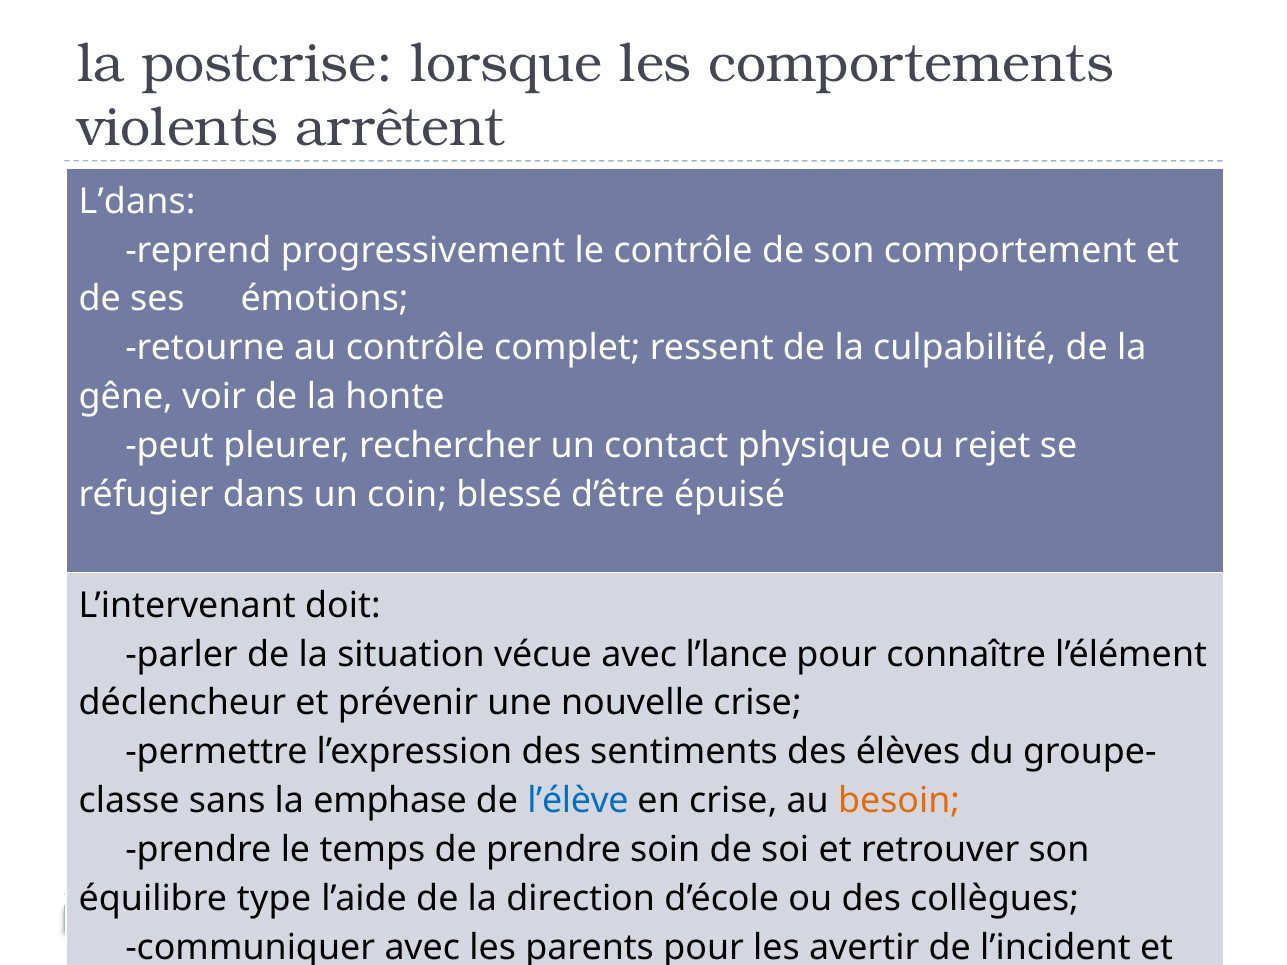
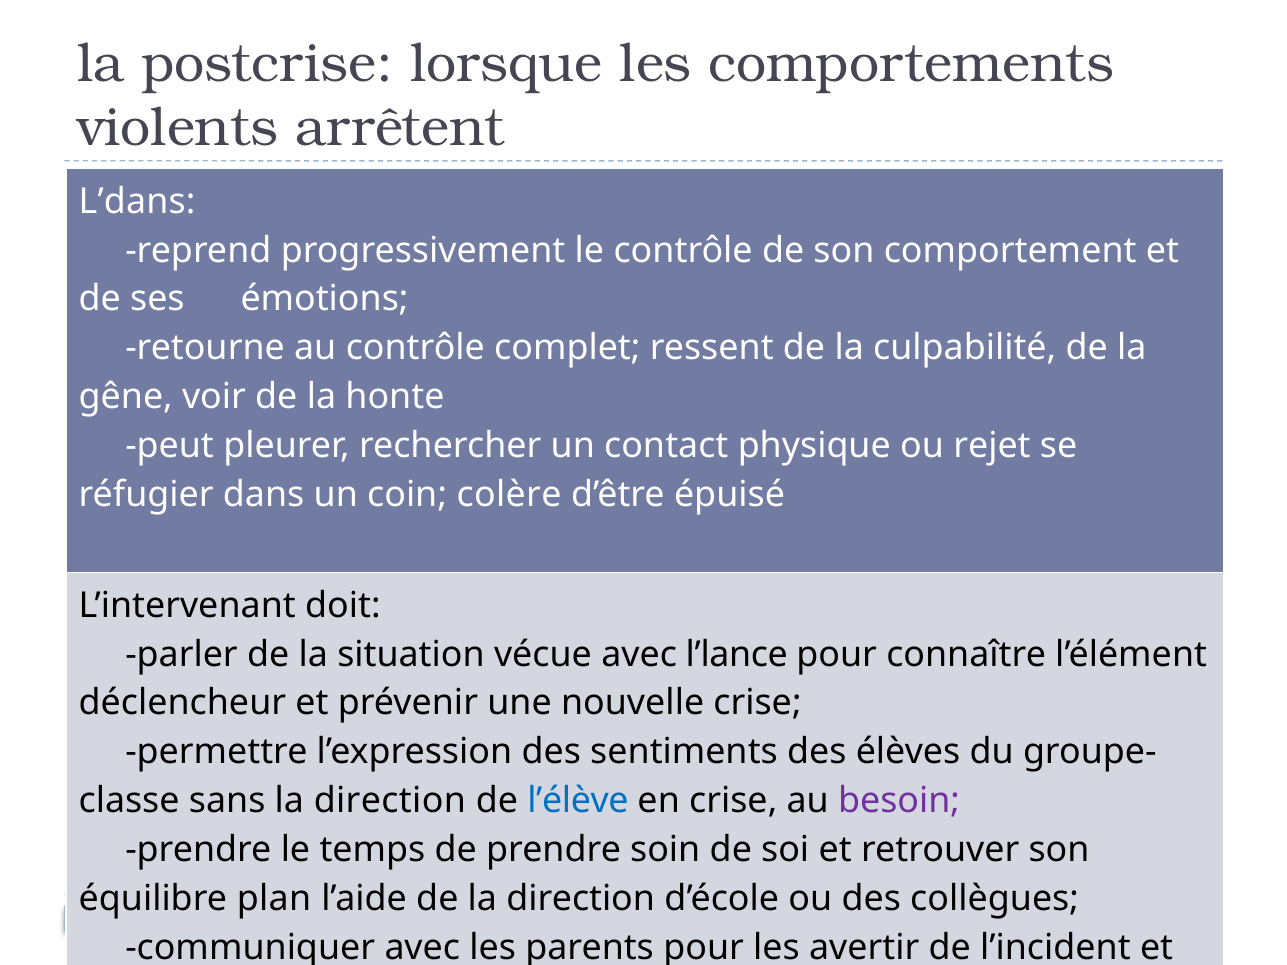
blessé: blessé -> colère (509, 495)
sans la emphase: emphase -> direction (390, 801)
besoin colour: orange -> purple (899, 801)
type: type -> plan (274, 899)
